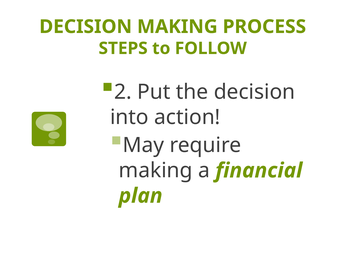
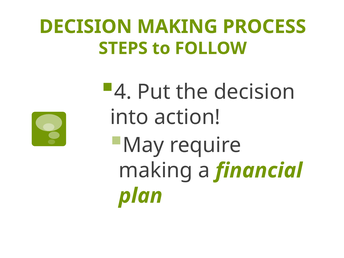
2: 2 -> 4 (123, 92)
